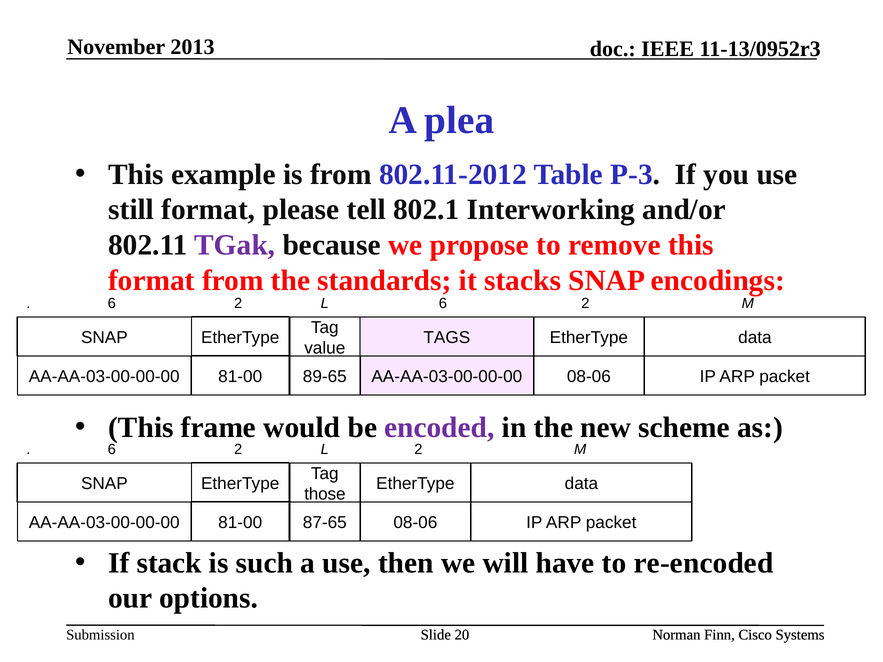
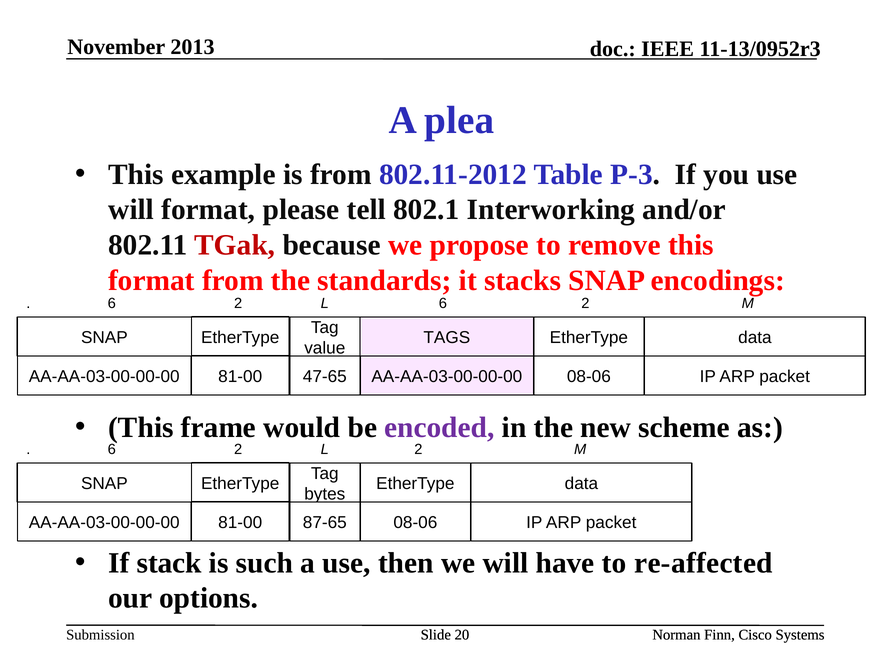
still: still -> will (131, 210)
TGak colour: purple -> red (235, 245)
89-65: 89-65 -> 47-65 (325, 377)
those: those -> bytes (325, 494)
re-encoded: re-encoded -> re-affected (704, 563)
